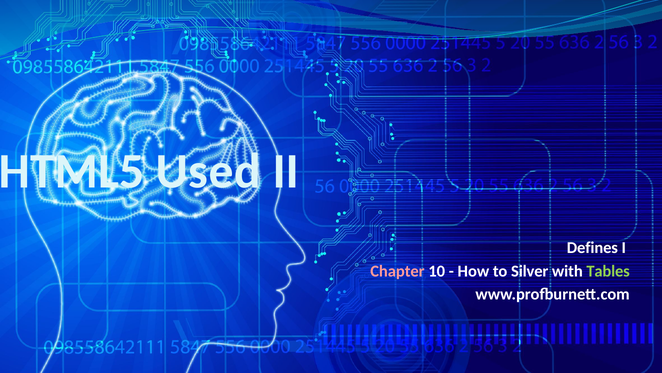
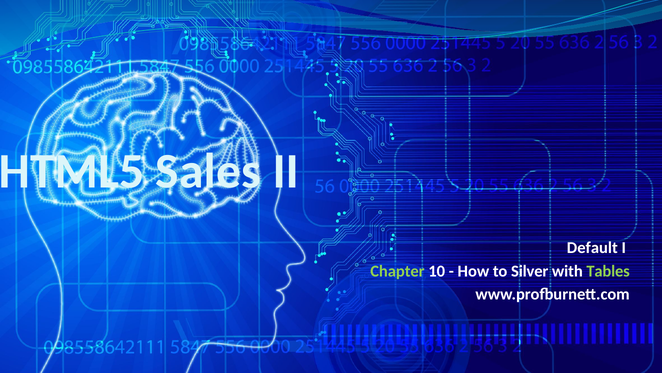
Used: Used -> Sales (208, 171)
Defines: Defines -> Default (592, 248)
Chapter colour: pink -> light green (397, 271)
